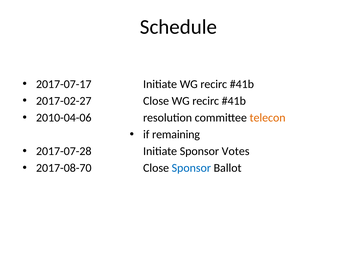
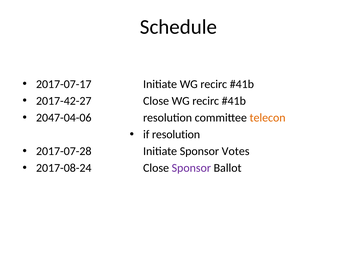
2017-02-27: 2017-02-27 -> 2017-42-27 (64, 101)
2010-04-06: 2010-04-06 -> 2047-04-06 (64, 118)
if remaining: remaining -> resolution (176, 134)
2017-08-70: 2017-08-70 -> 2017-08-24 (64, 168)
Sponsor colour: blue -> purple (191, 168)
